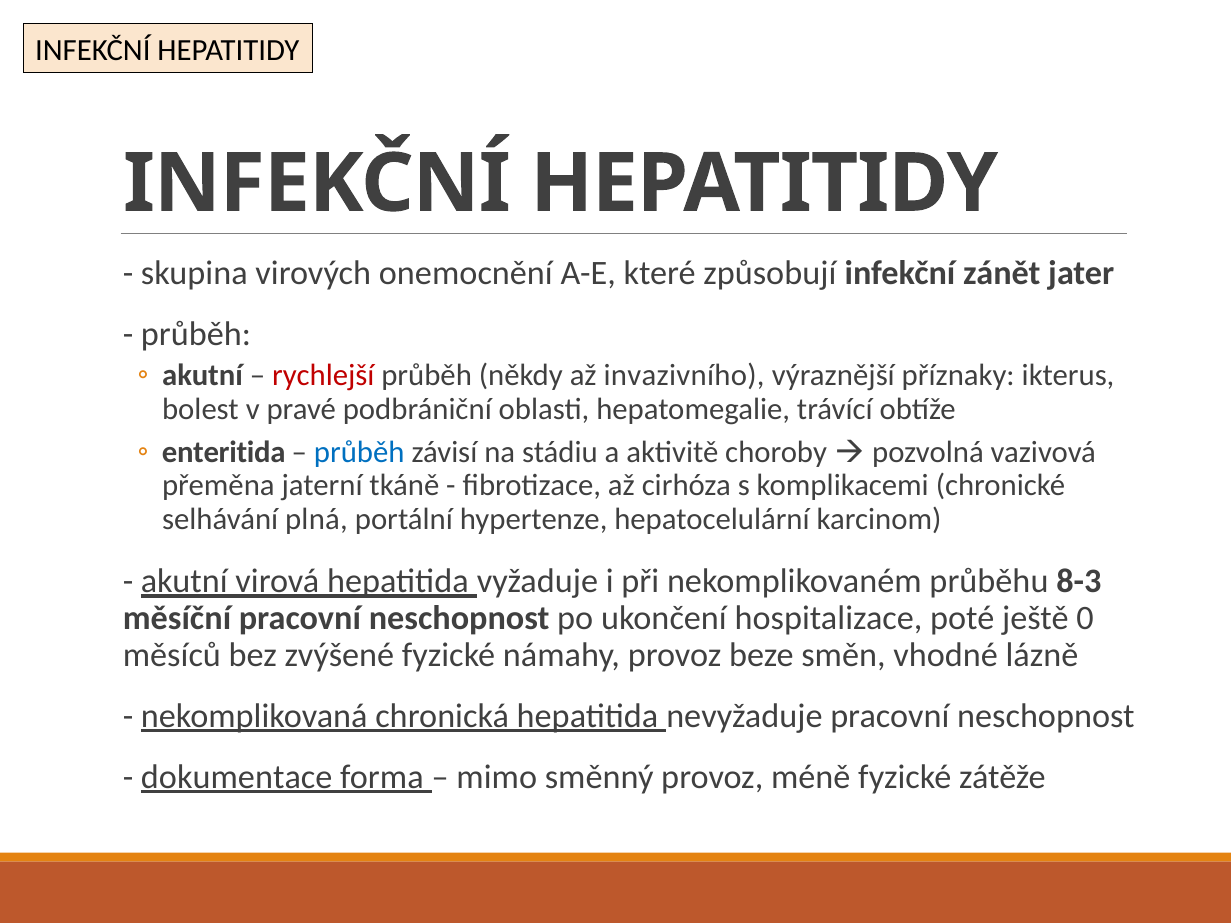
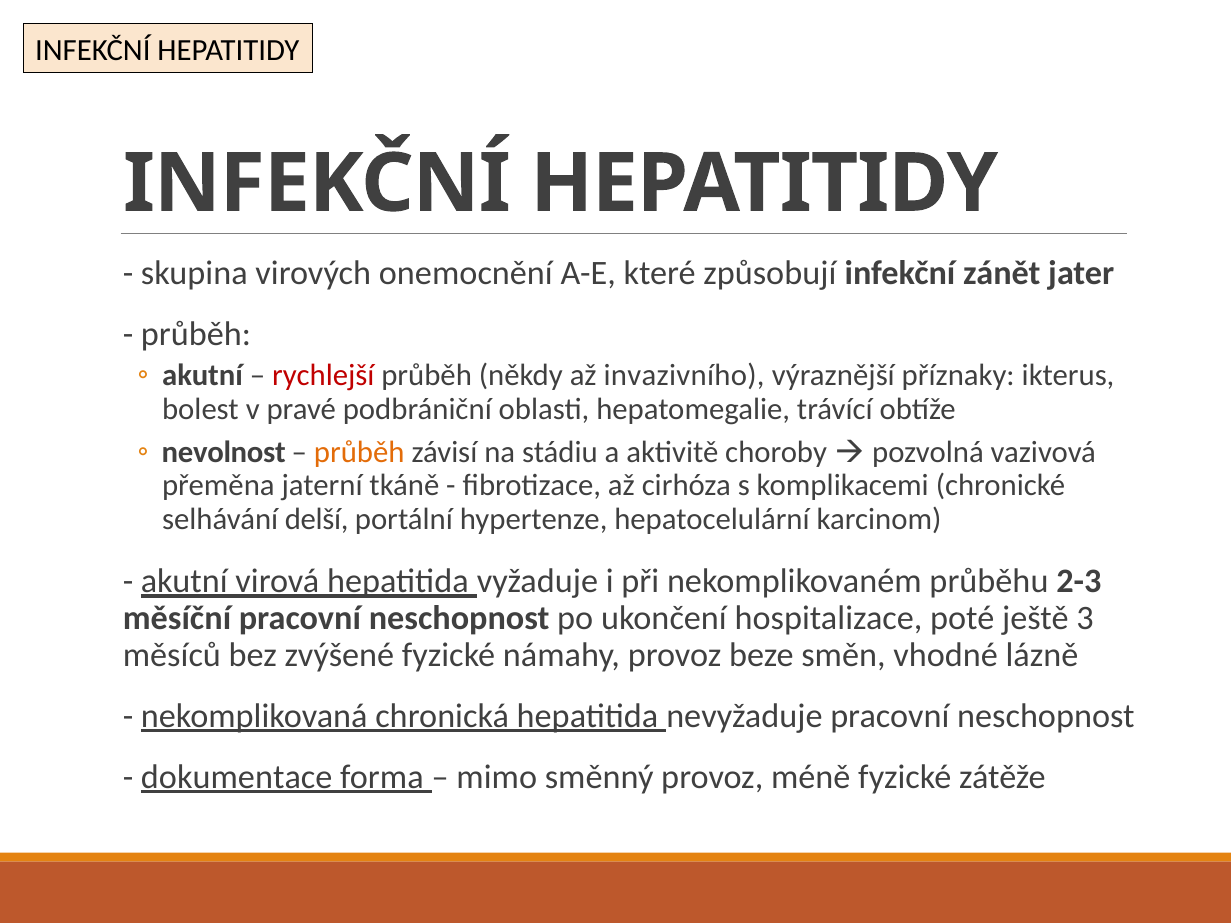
enteritida: enteritida -> nevolnost (224, 453)
průběh colour: blue -> orange (359, 453)
plná: plná -> delší (317, 519)
8-3: 8-3 -> 2-3 (1079, 582)
0: 0 -> 3 (1085, 618)
